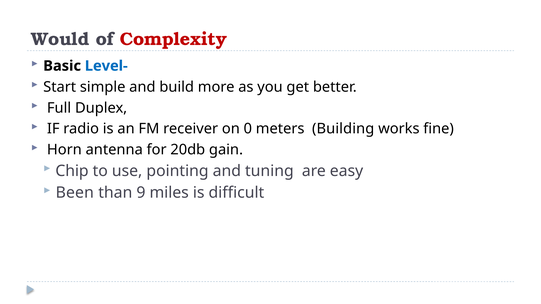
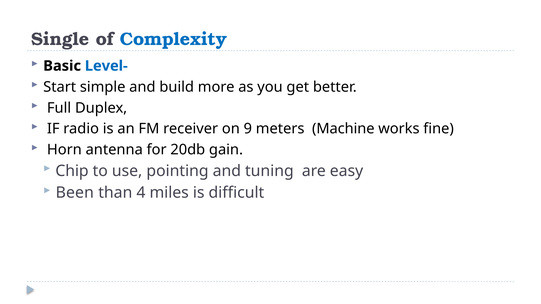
Would: Would -> Single (60, 39)
Complexity colour: red -> blue (173, 39)
0: 0 -> 9 (248, 129)
Building: Building -> Machine (343, 129)
9: 9 -> 4 (141, 193)
